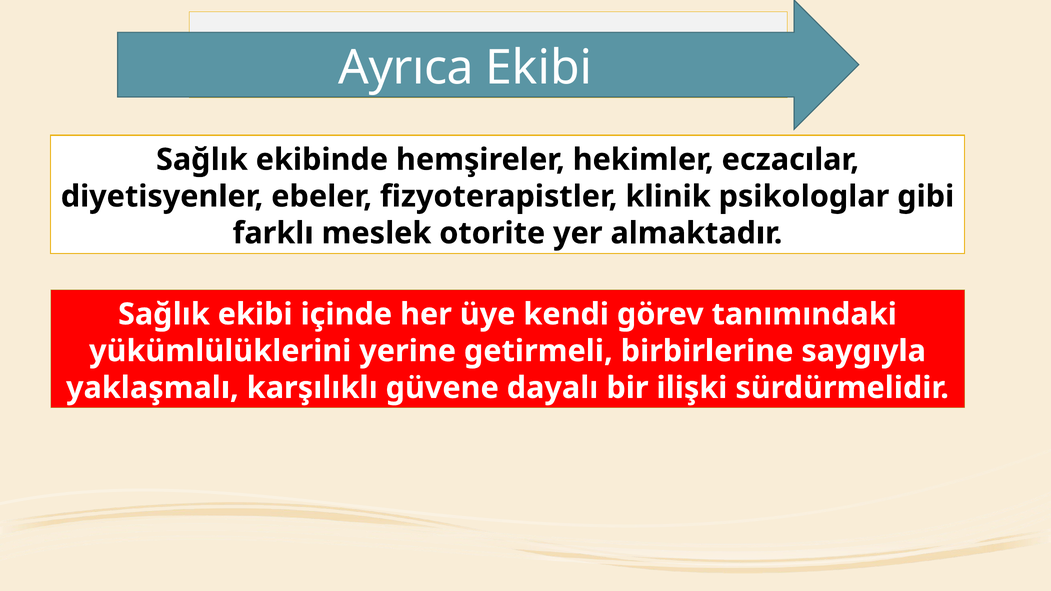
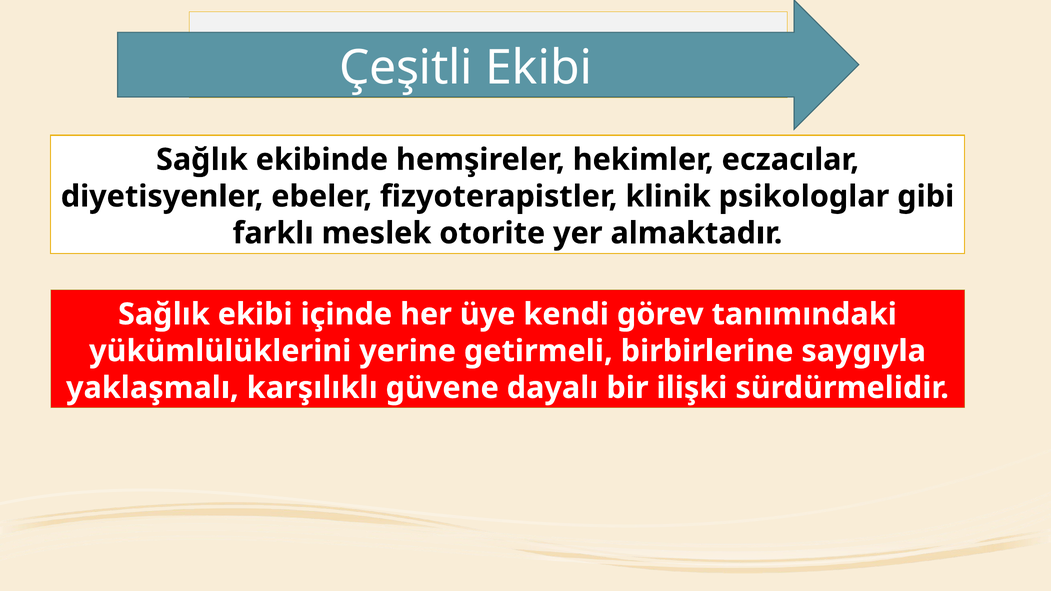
Ayrıca: Ayrıca -> Çeşitli (406, 68)
